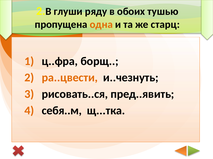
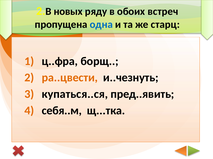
глуши: глуши -> новых (68, 11)
тушью: тушью -> встреч (163, 11)
одна colour: orange -> blue (101, 24)
рисовать..ся: рисовать..ся -> купаться..ся (75, 95)
